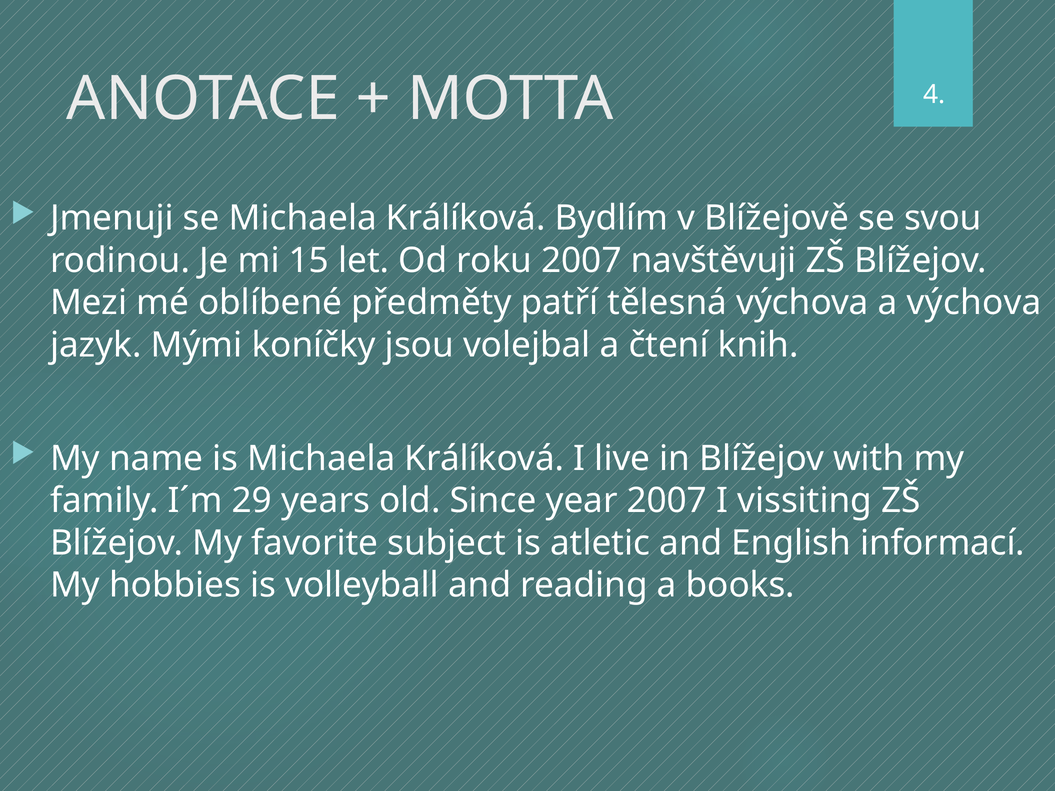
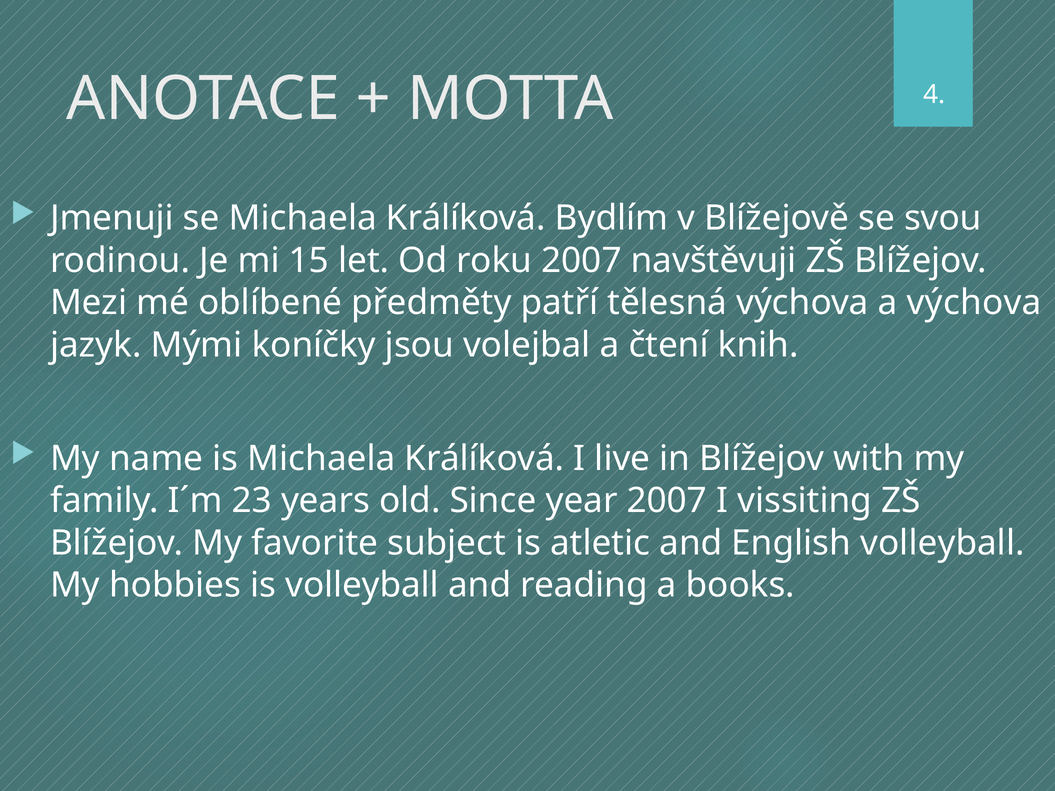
29: 29 -> 23 (252, 501)
English informací: informací -> volleyball (942, 543)
